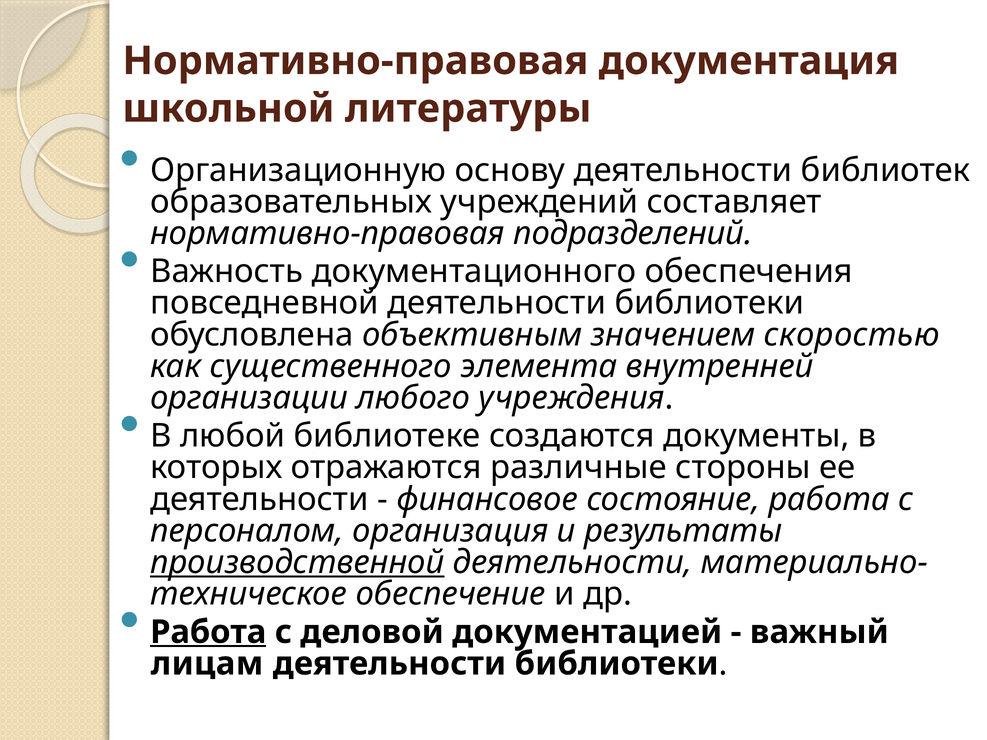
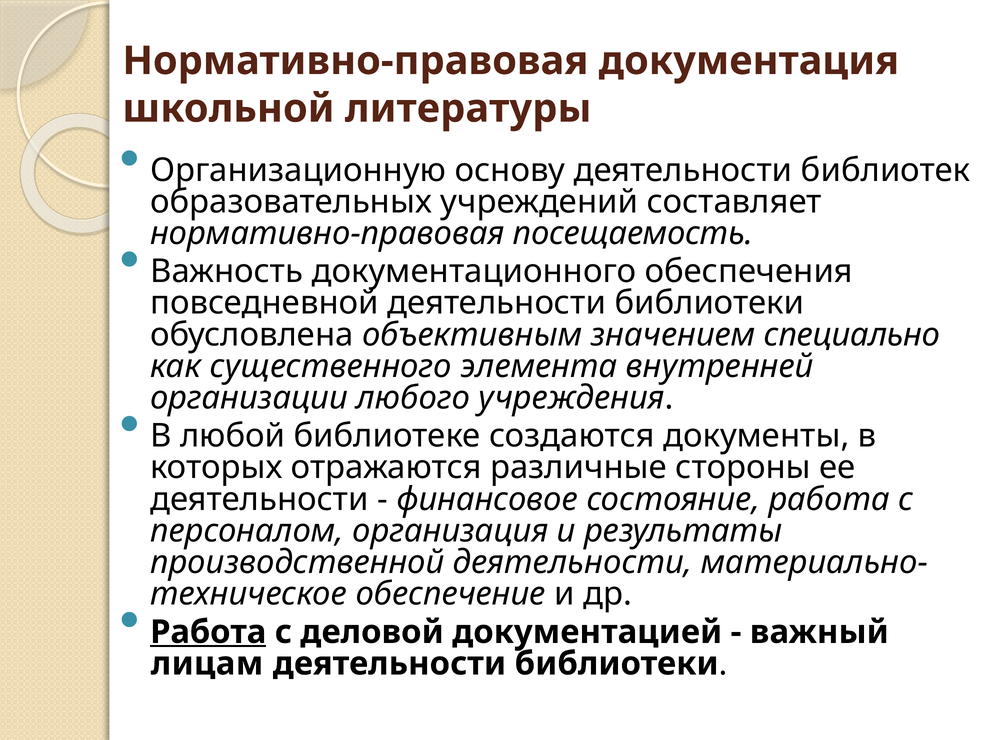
подразделений: подразделений -> посещаемость (633, 233)
скоростью: скоростью -> специально (852, 335)
производственной underline: present -> none (297, 563)
